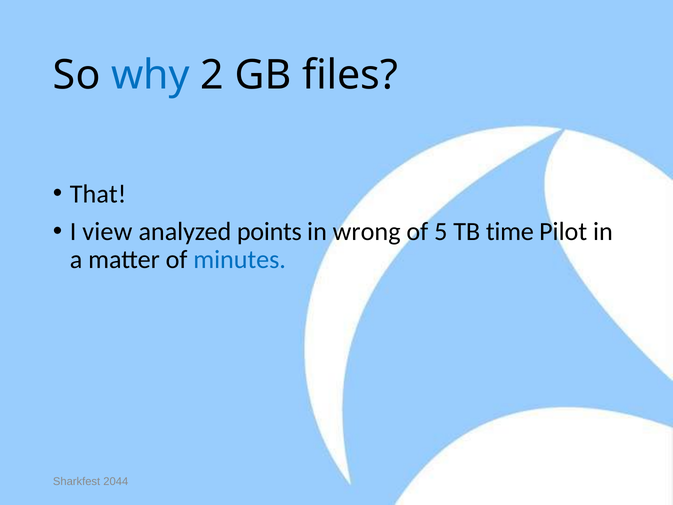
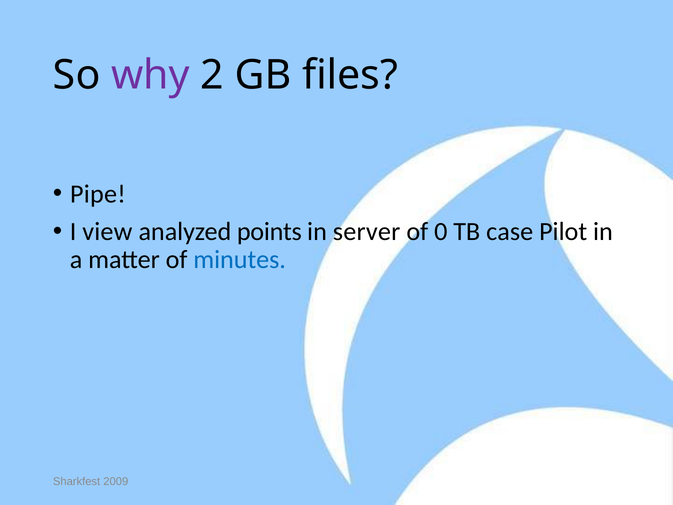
why colour: blue -> purple (150, 75)
That: That -> Pipe (98, 194)
wrong: wrong -> server (367, 231)
5: 5 -> 0 (441, 231)
time: time -> case (510, 231)
2044: 2044 -> 2009 (116, 482)
